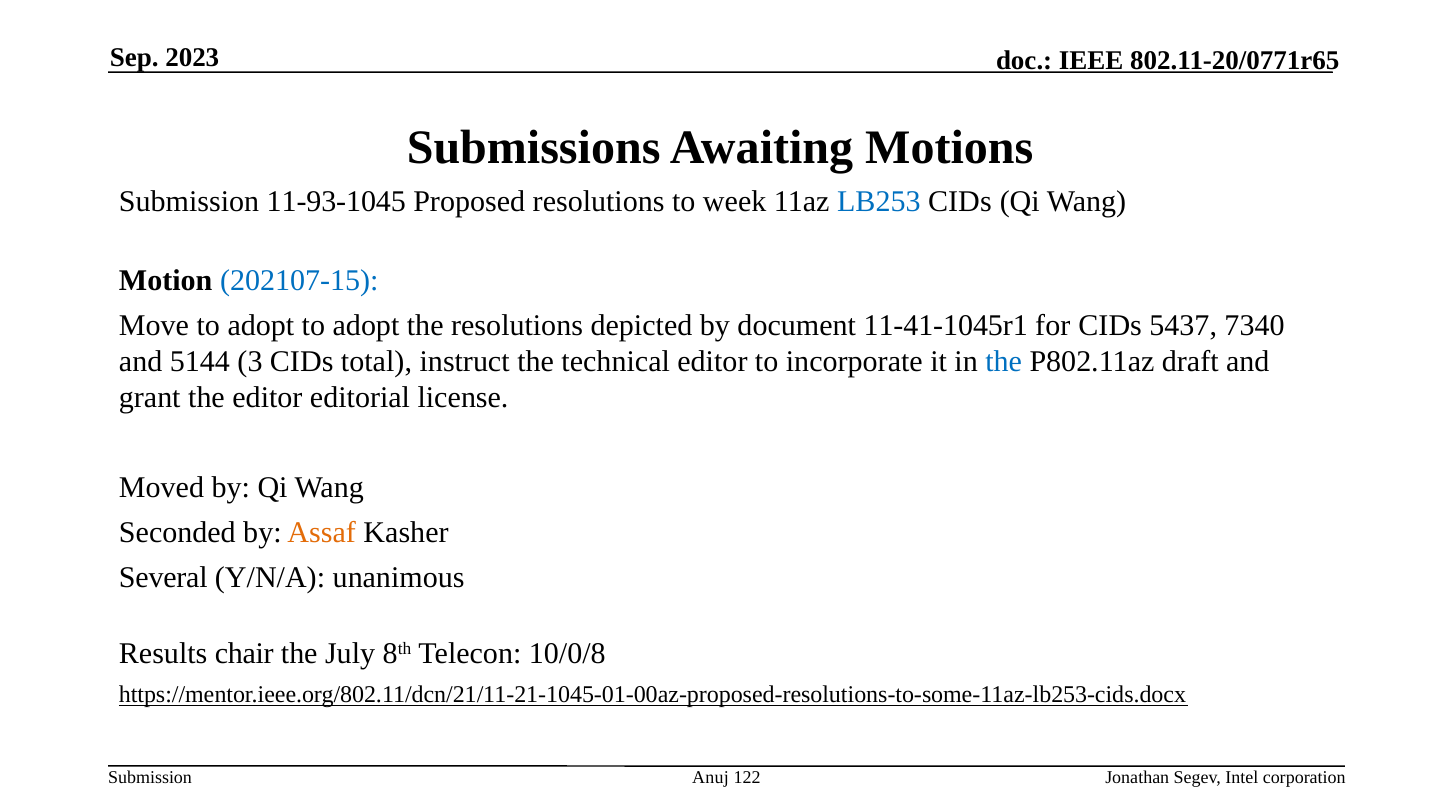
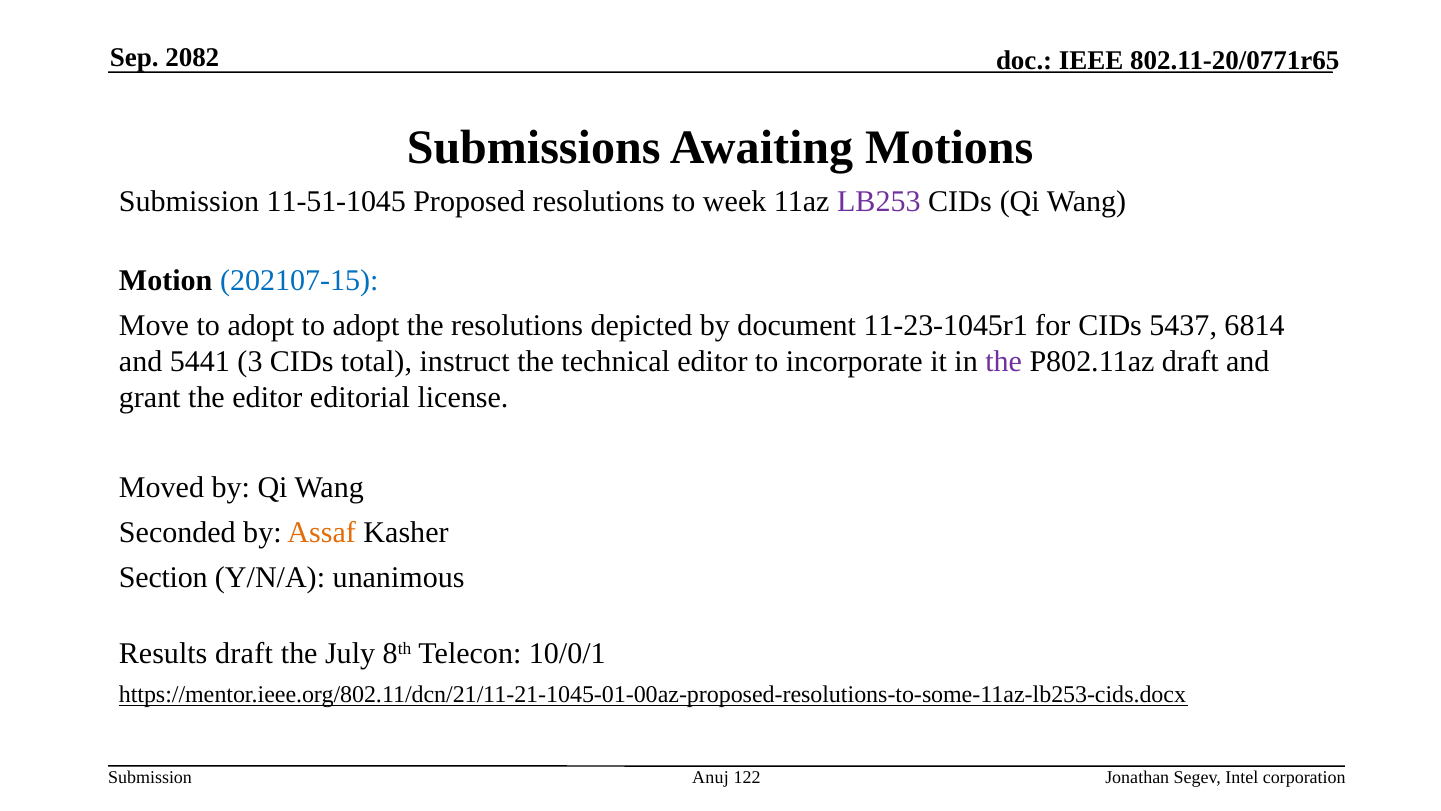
2023: 2023 -> 2082 (192, 57)
11-93-1045: 11-93-1045 -> 11-51-1045 (336, 201)
LB253 colour: blue -> purple (879, 201)
11-41-1045r1: 11-41-1045r1 -> 11-23-1045r1 (946, 325)
7340: 7340 -> 6814 (1255, 325)
5144: 5144 -> 5441 (200, 361)
the colour: blue -> purple (1004, 361)
Several: Several -> Section (163, 578)
Results chair: chair -> draft (244, 653)
10/0/8: 10/0/8 -> 10/0/1 (567, 653)
